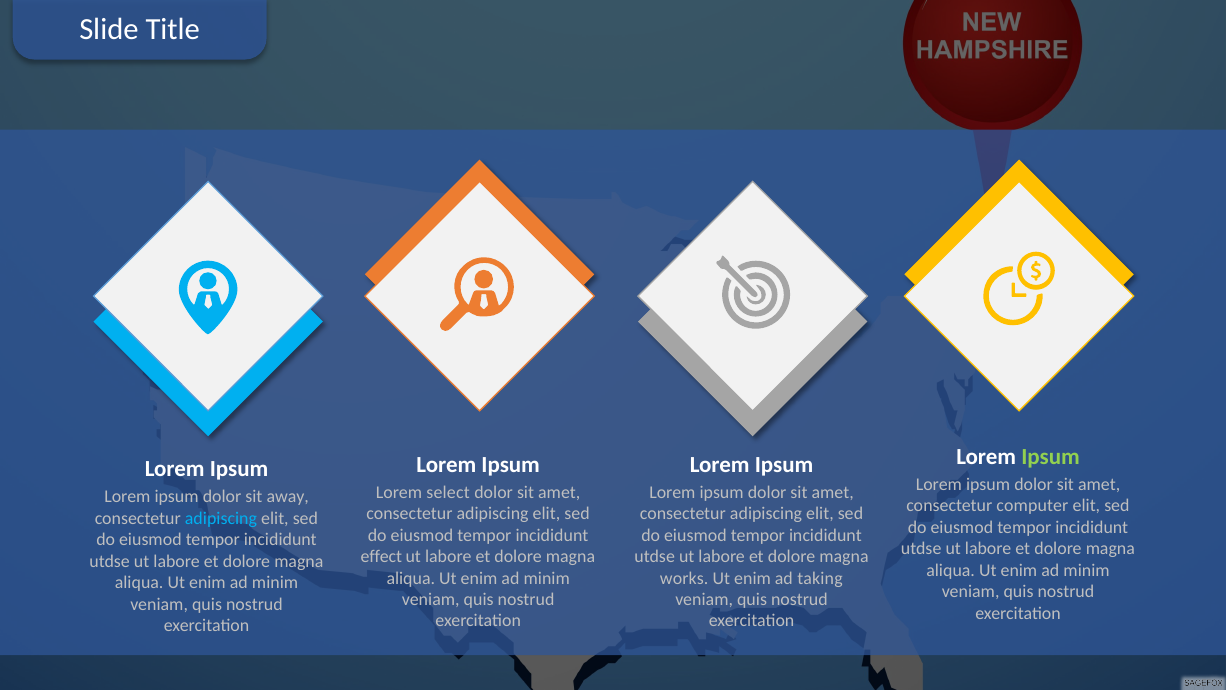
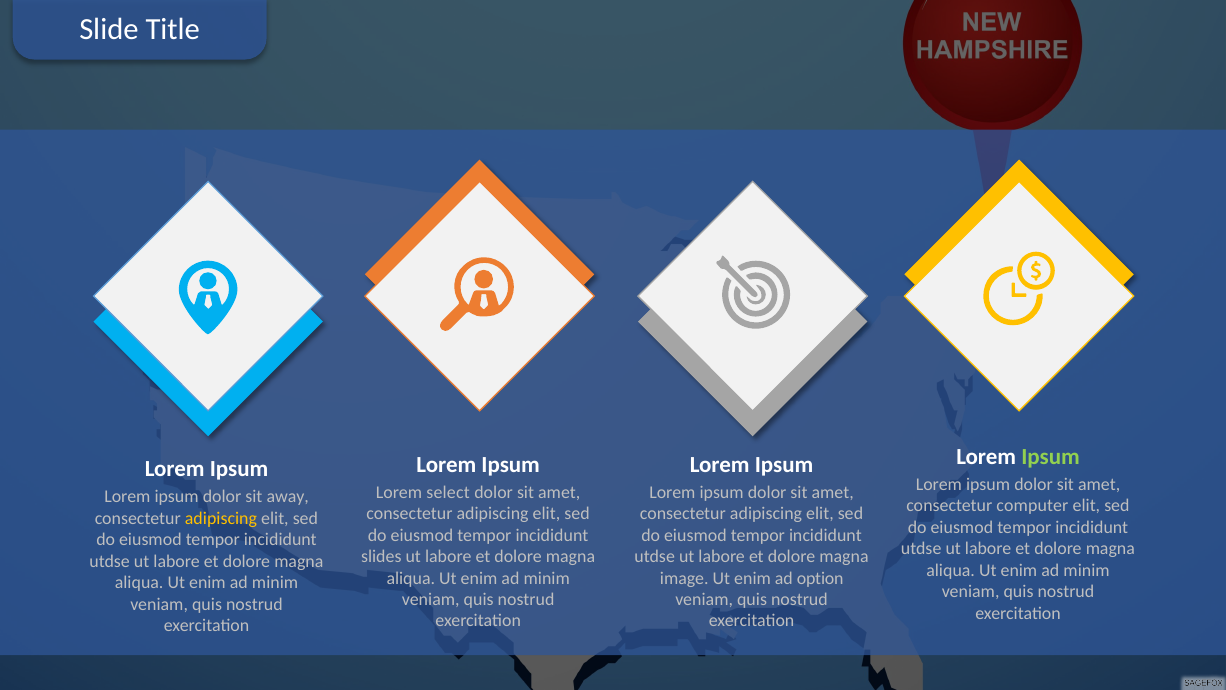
adipiscing colour: light blue -> yellow (221, 518)
effect: effect -> slides (381, 556)
works: works -> image (684, 578)
taking: taking -> option (820, 578)
